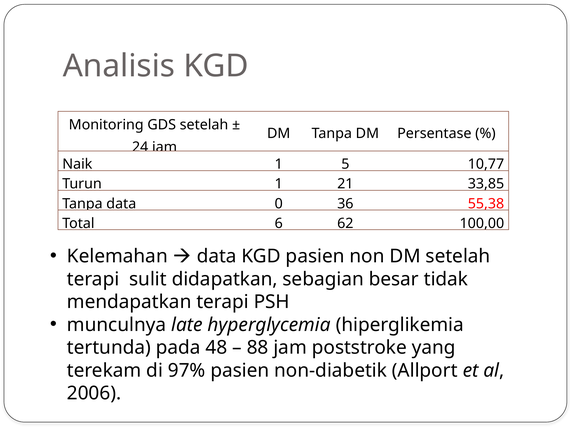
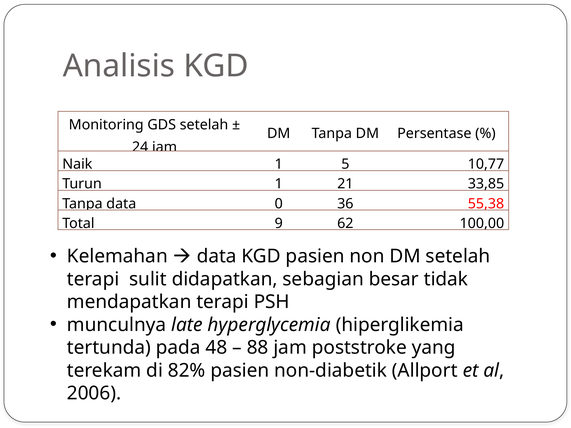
6: 6 -> 9 (279, 223)
97%: 97% -> 82% (187, 371)
